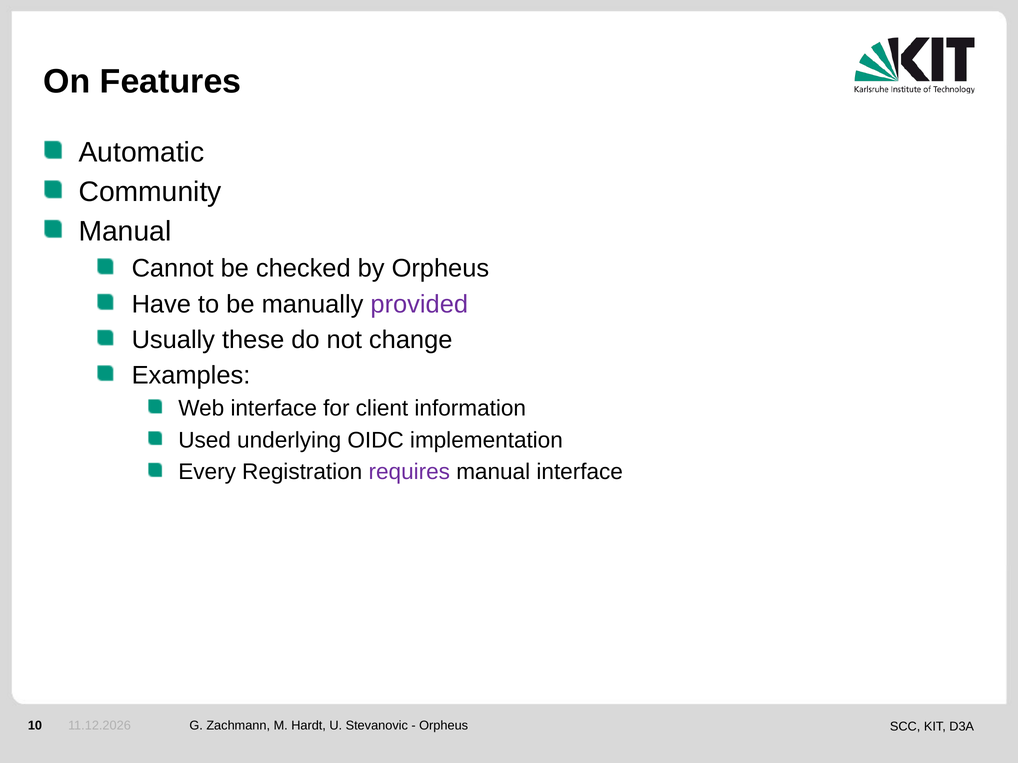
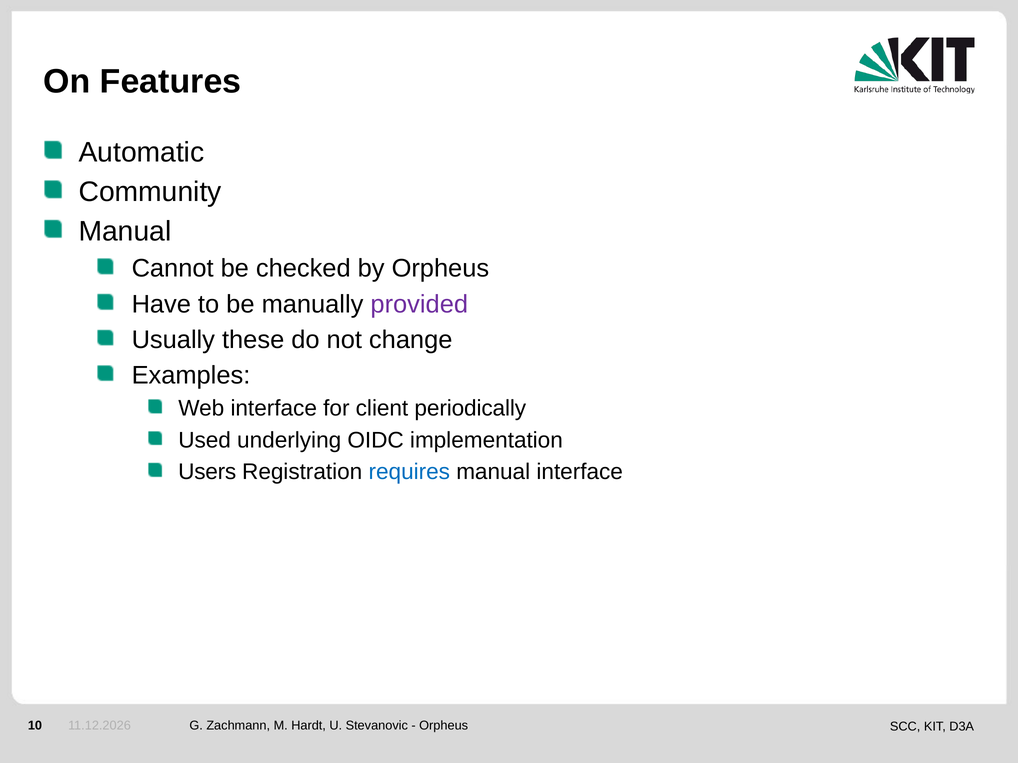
information: information -> periodically (470, 409)
Every: Every -> Users (207, 472)
requires colour: purple -> blue (409, 472)
